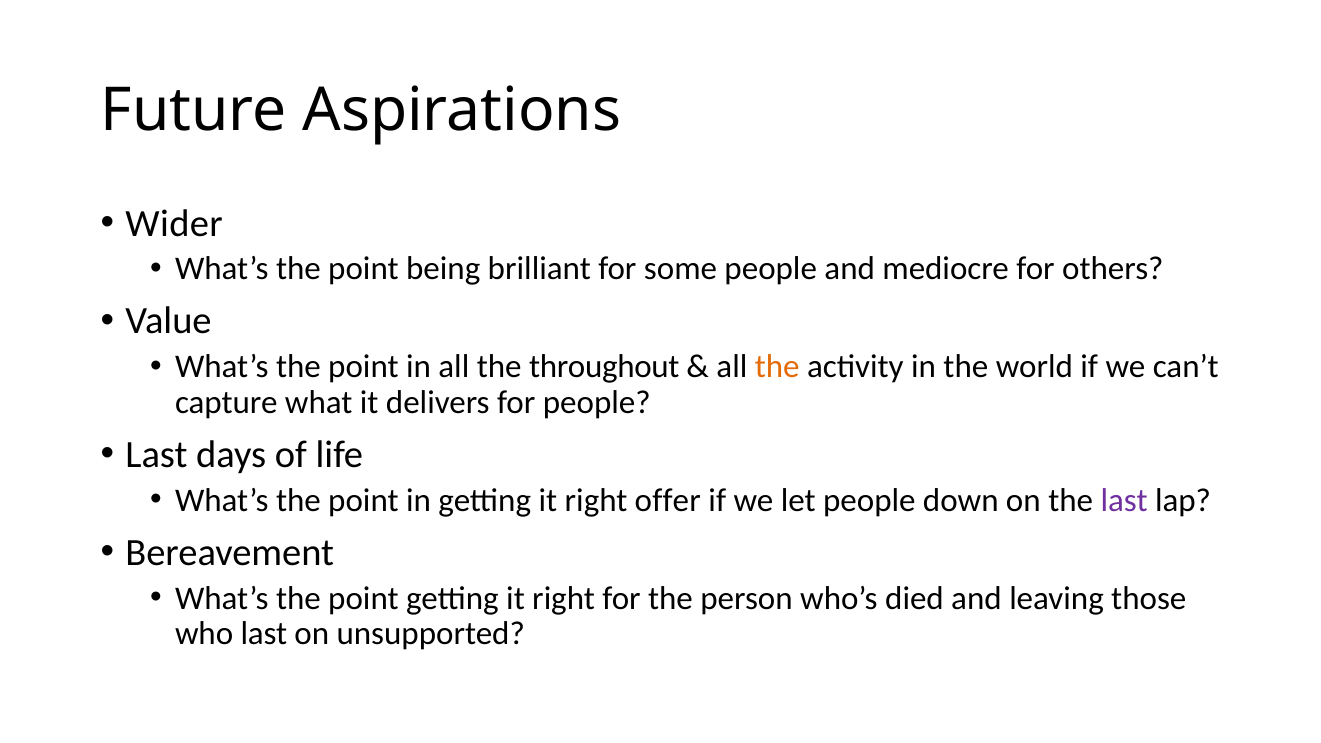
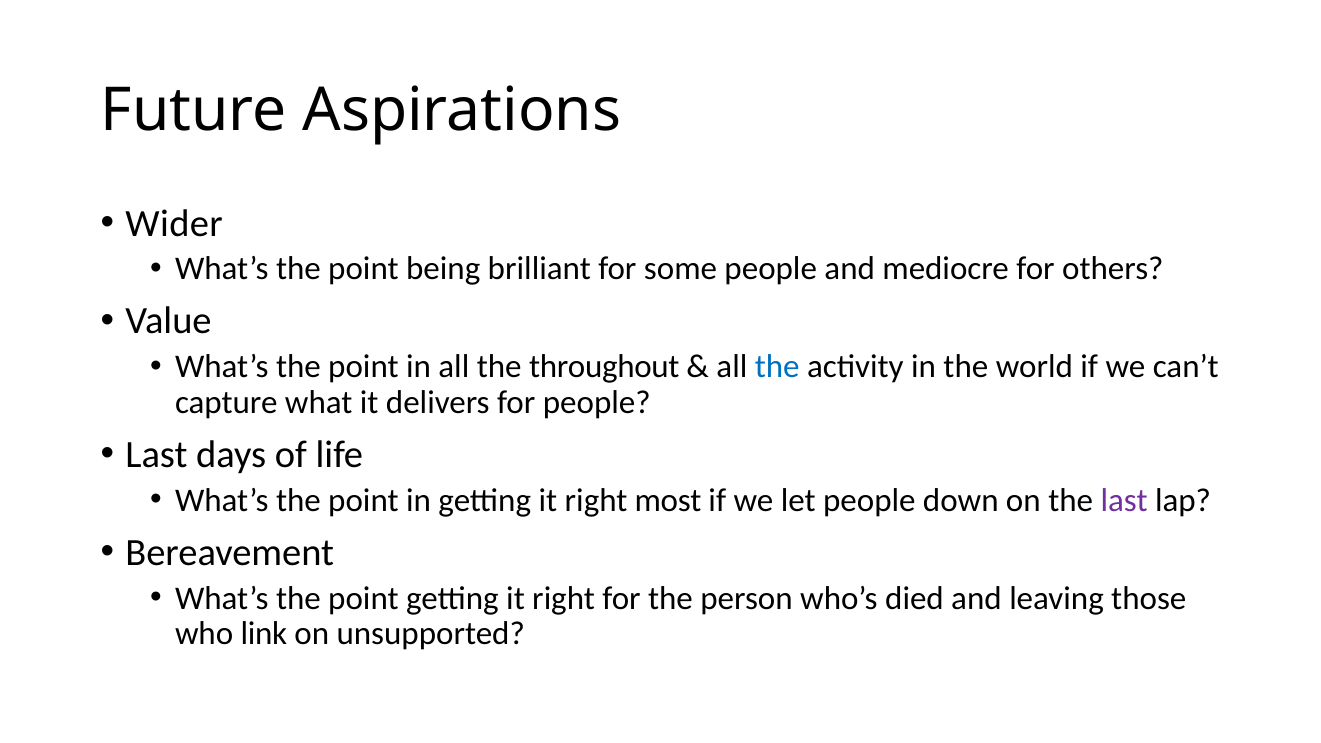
the colour: orange -> blue (777, 367)
offer: offer -> most (668, 500)
who last: last -> link (264, 634)
